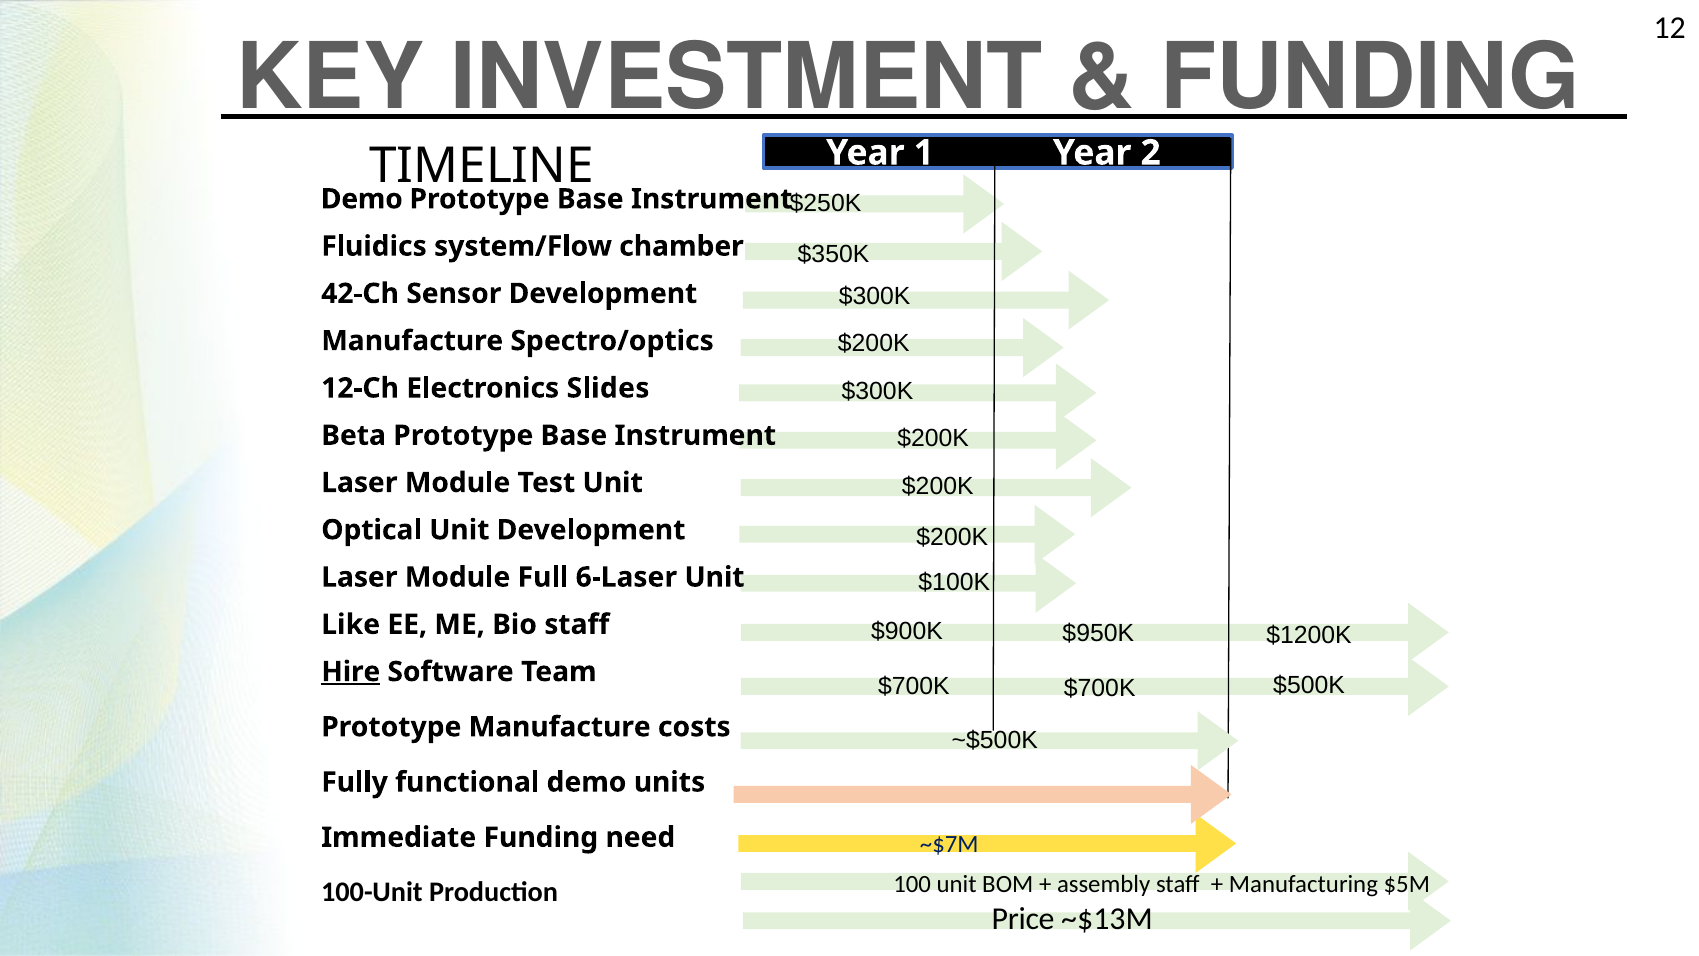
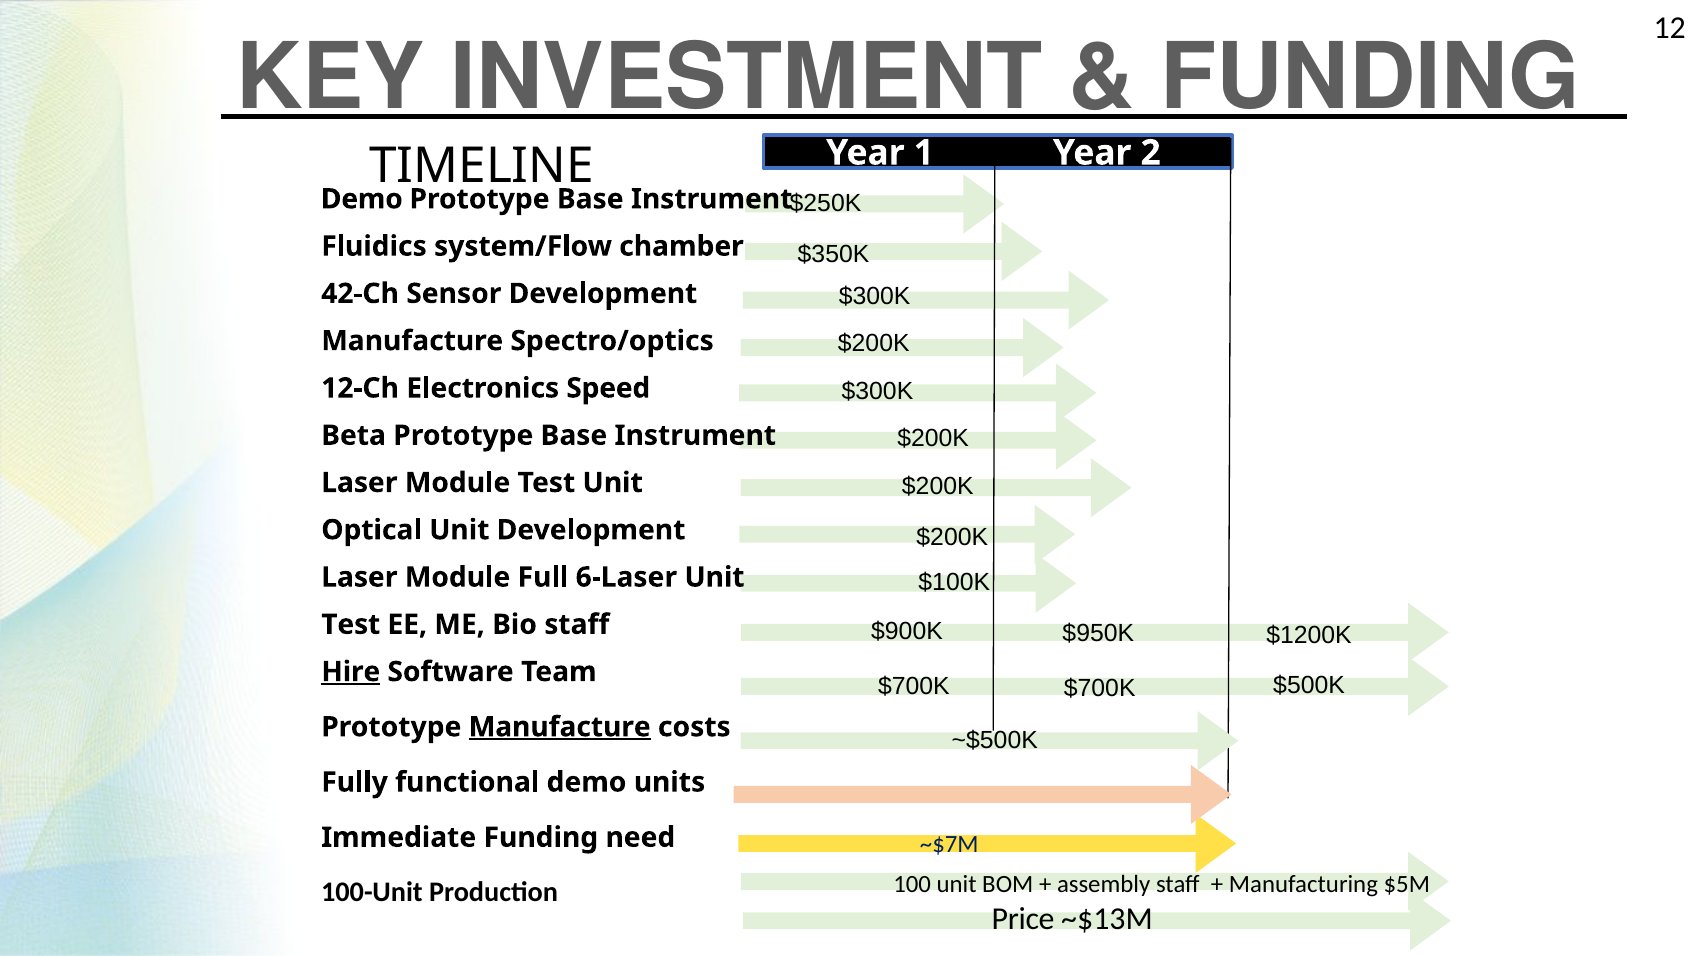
Slides: Slides -> Speed (608, 388)
Like: Like -> Test (351, 624)
Manufacture underline: none -> present (560, 727)
